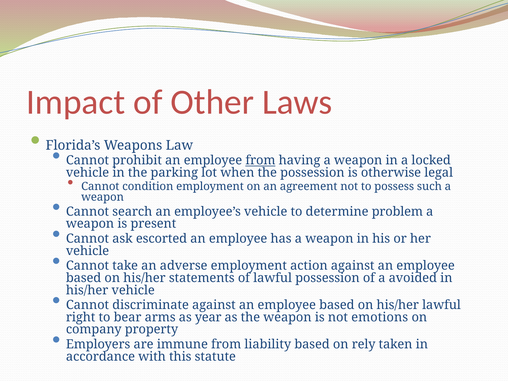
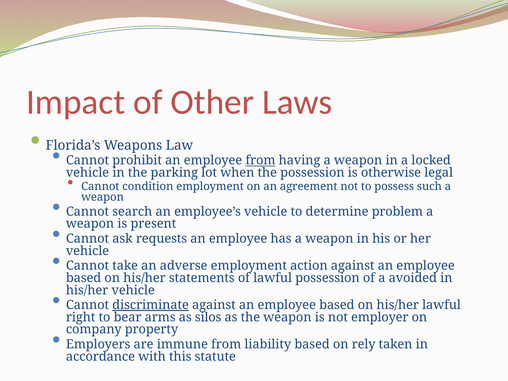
escorted: escorted -> requests (161, 239)
discriminate underline: none -> present (151, 305)
year: year -> silos (208, 317)
emotions: emotions -> employer (380, 317)
